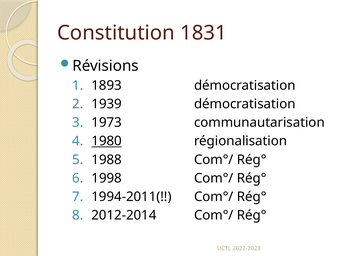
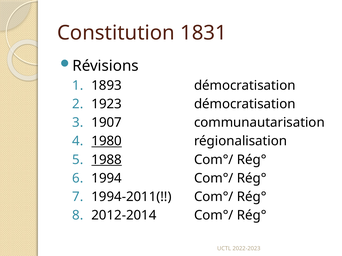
1939: 1939 -> 1923 (107, 104)
1973: 1973 -> 1907 (107, 123)
1988 underline: none -> present (107, 160)
1998: 1998 -> 1994 (107, 179)
